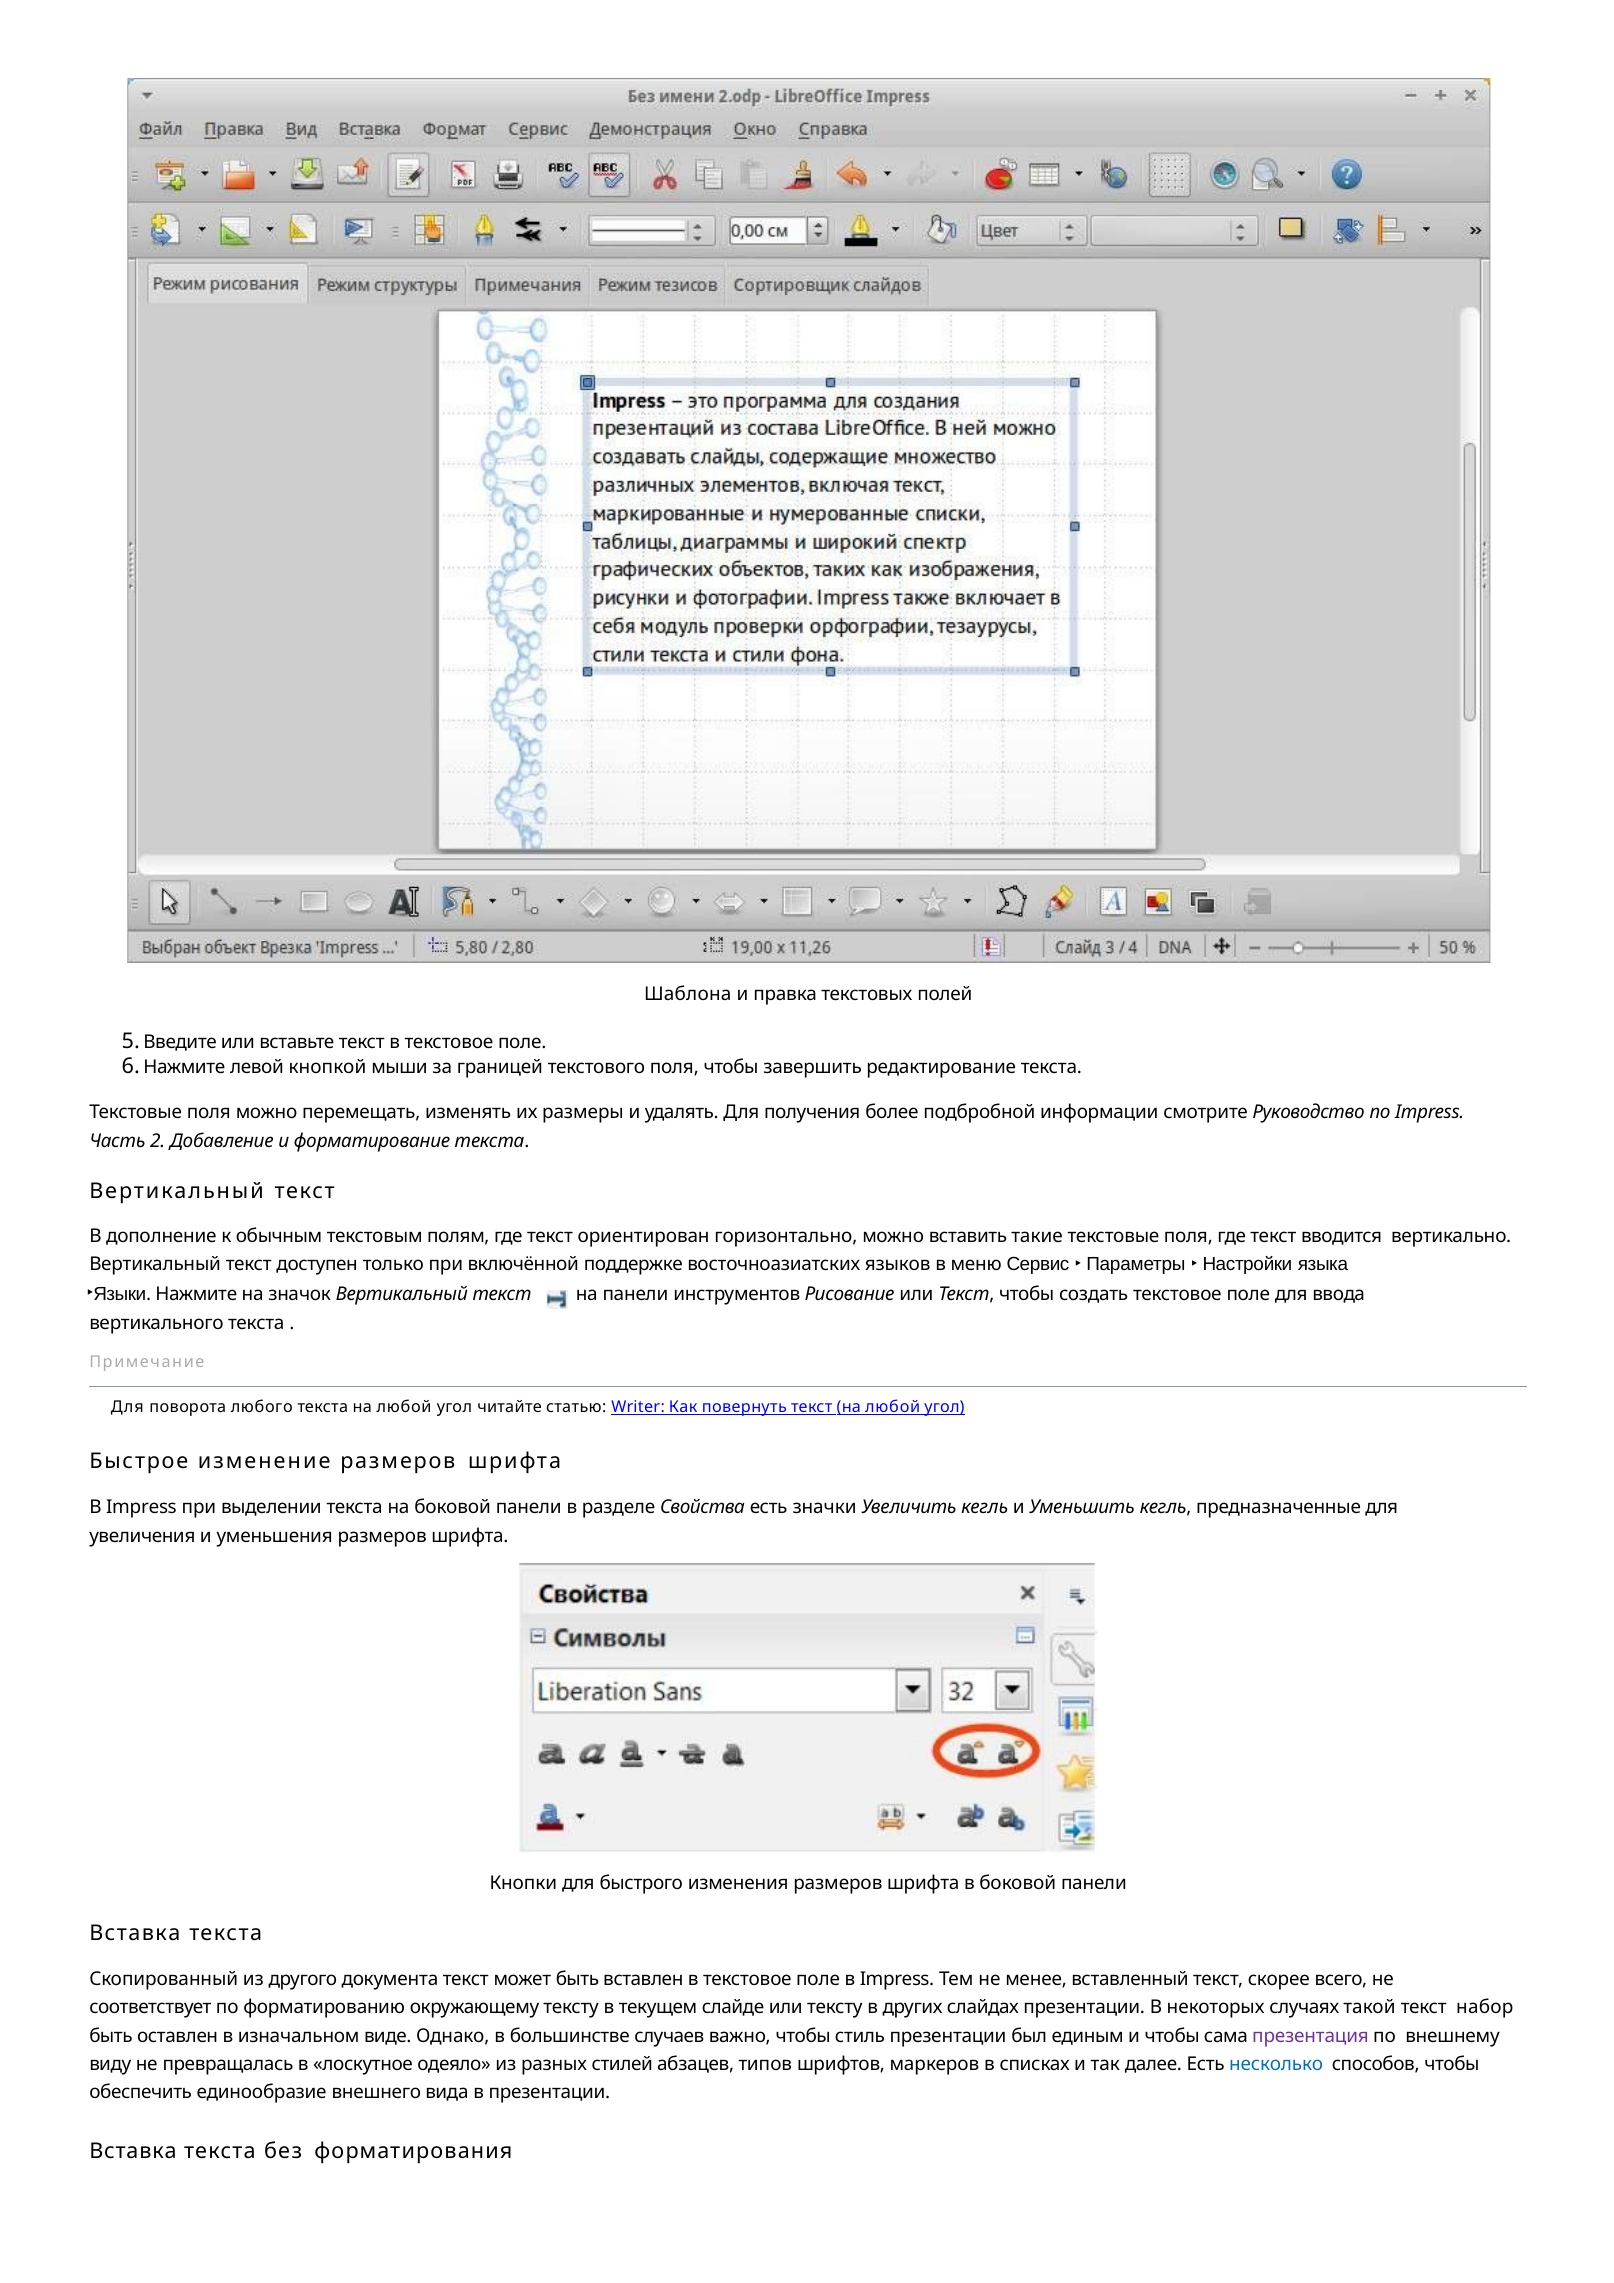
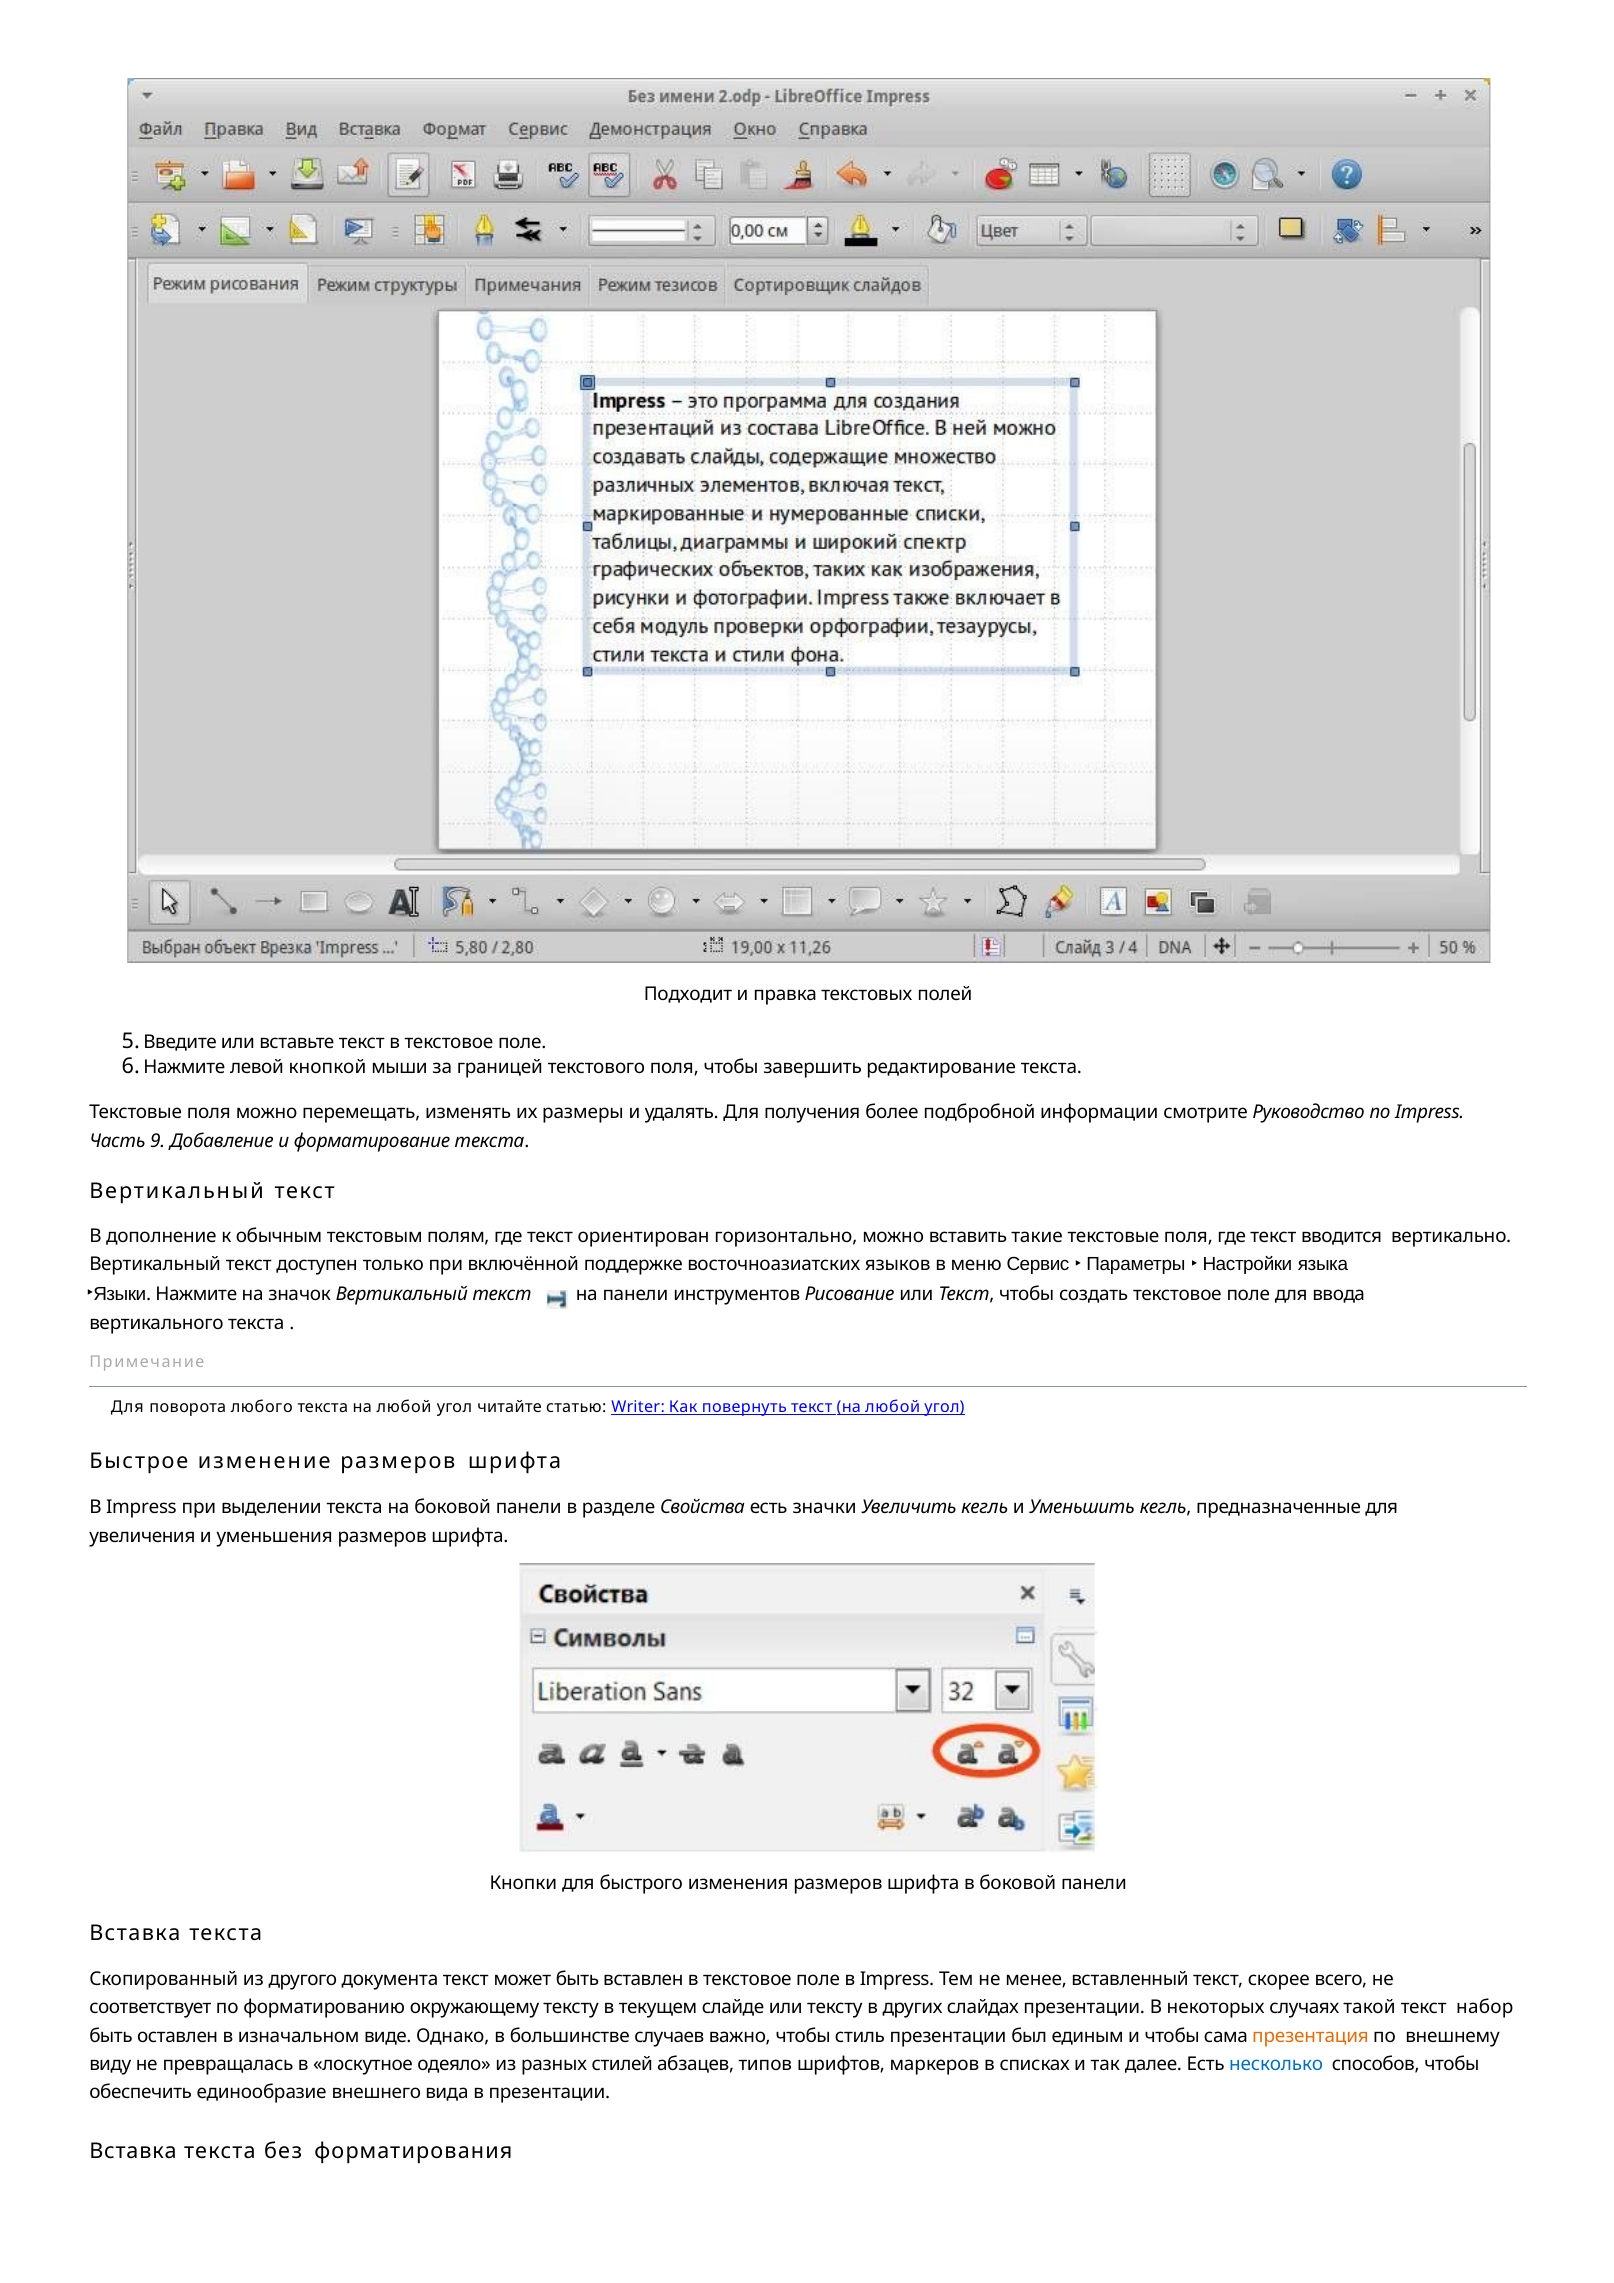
Шаблона: Шаблона -> Подходит (688, 994)
2: 2 -> 9 (158, 1141)
презентация colour: purple -> orange (1310, 2036)
